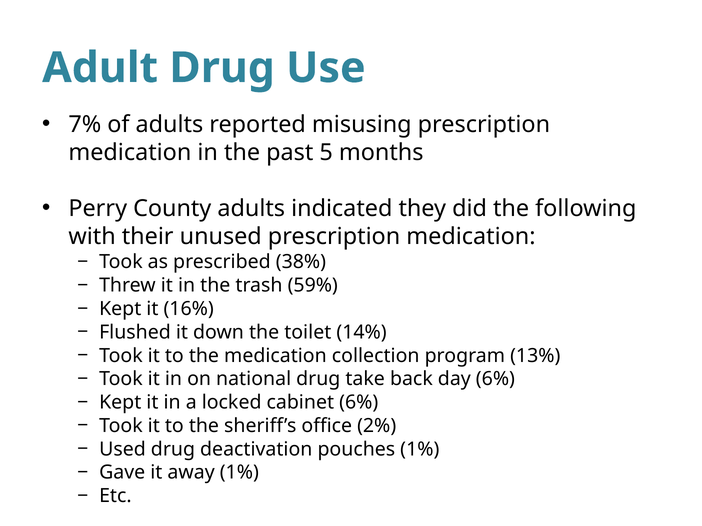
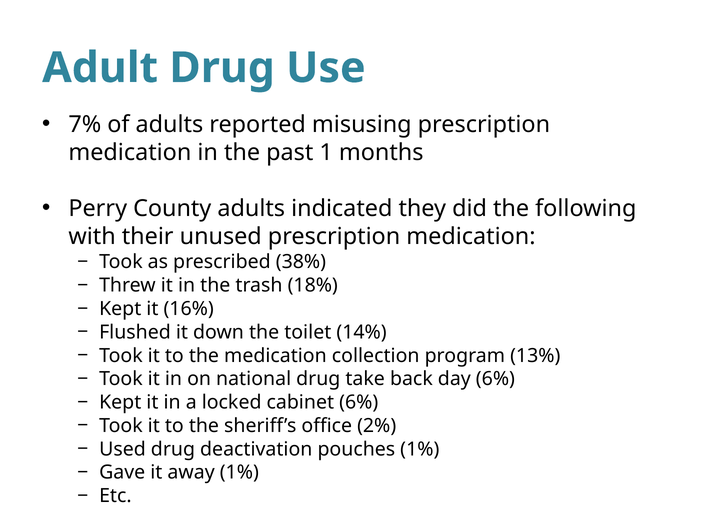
5: 5 -> 1 (326, 153)
59%: 59% -> 18% (313, 286)
